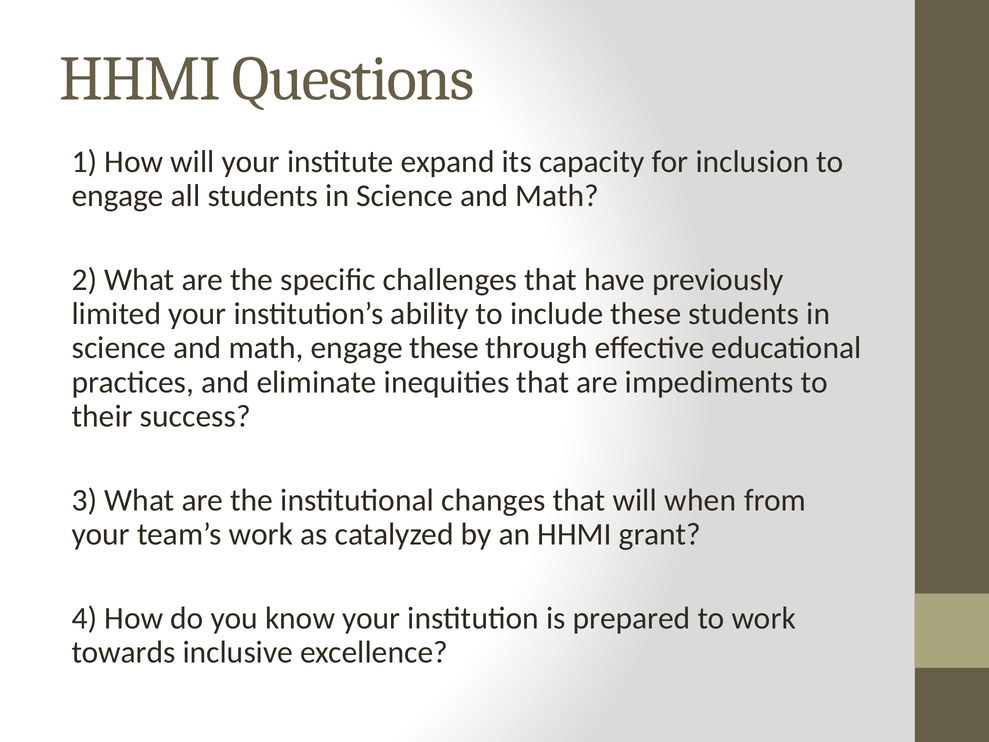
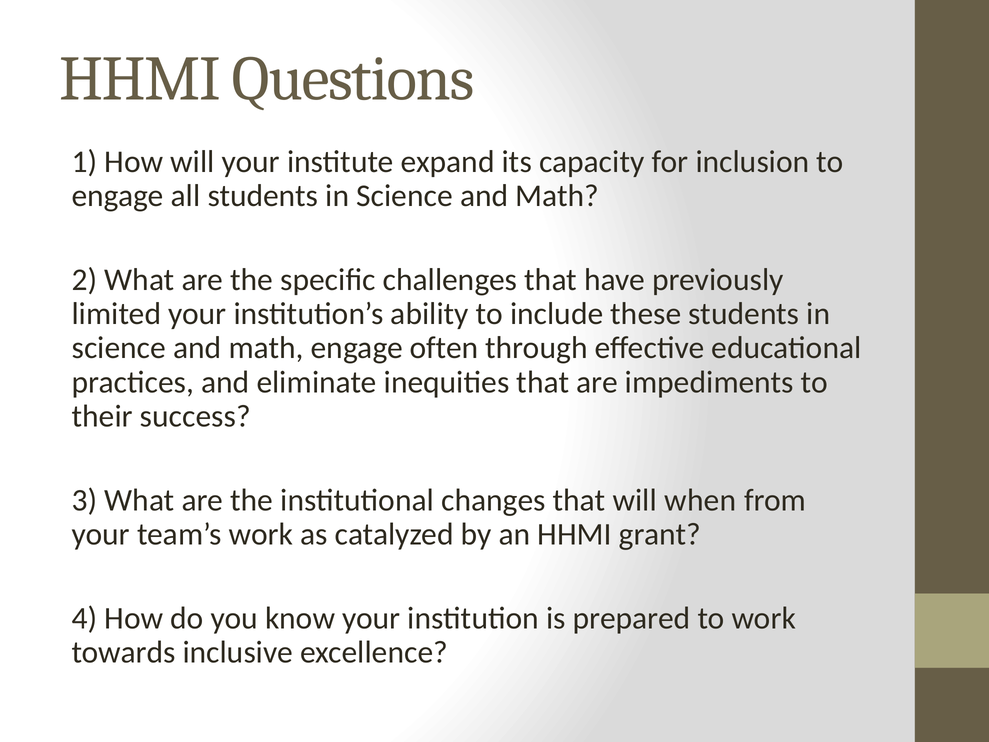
engage these: these -> often (444, 348)
